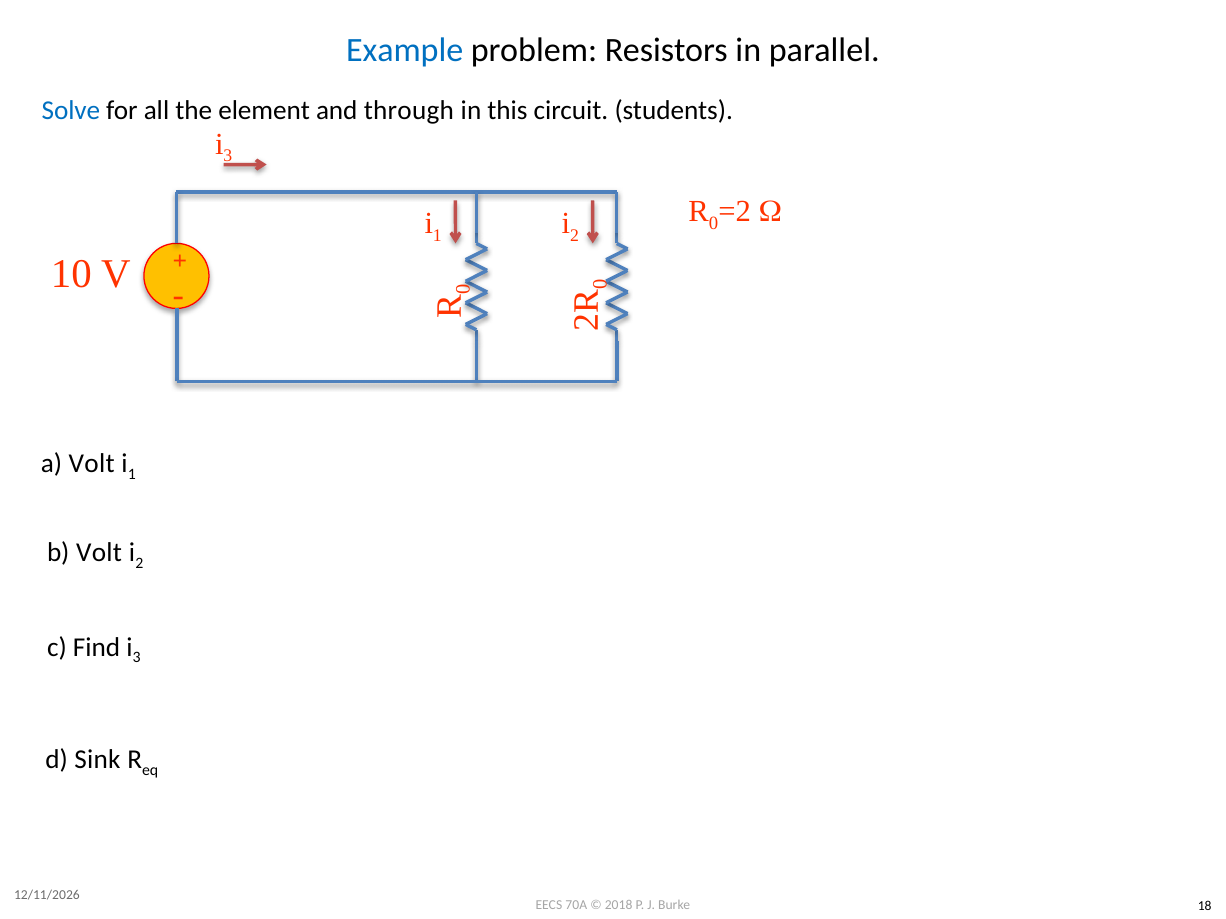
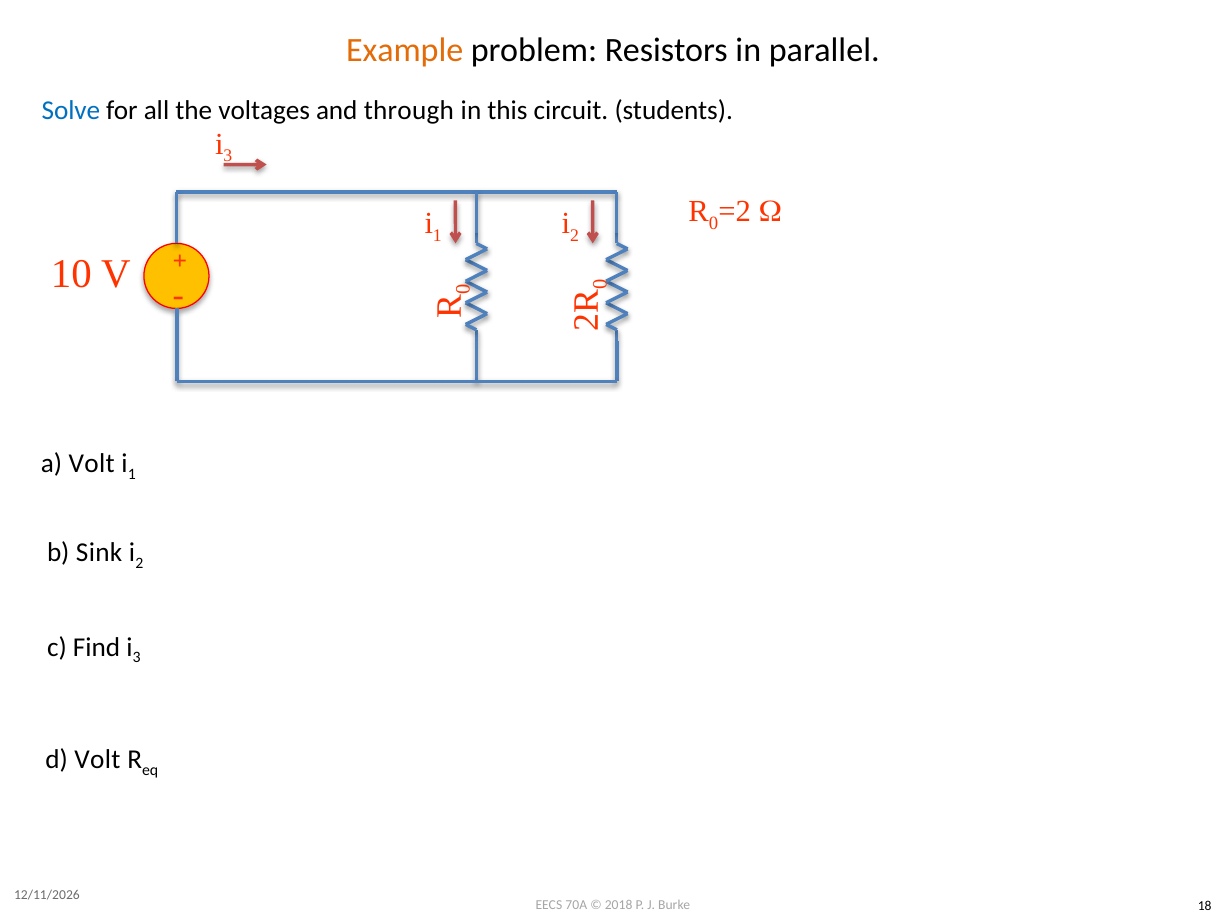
Example colour: blue -> orange (405, 50)
element: element -> voltages (264, 111)
b Volt: Volt -> Sink (99, 553)
d Sink: Sink -> Volt (97, 760)
